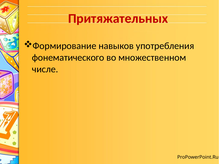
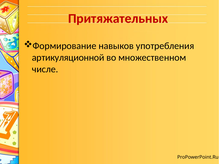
фонематического: фонематического -> артикуляционной (68, 58)
